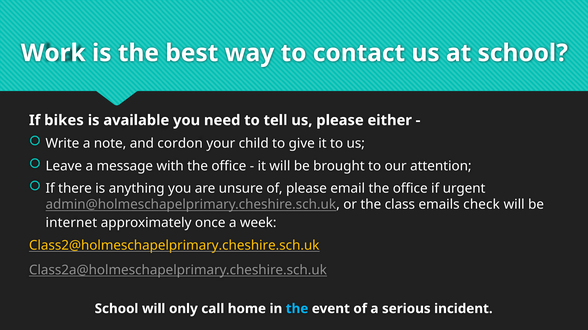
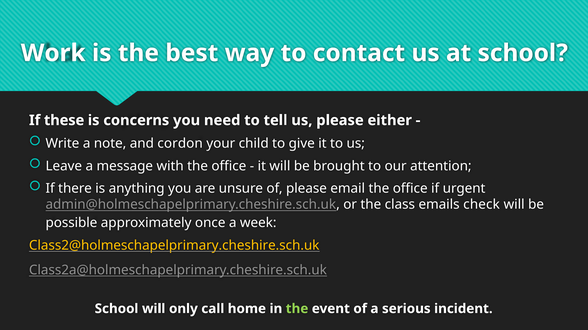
bikes: bikes -> these (64, 121)
available: available -> concerns (136, 121)
internet: internet -> possible (71, 223)
the colour: light blue -> light green (297, 309)
